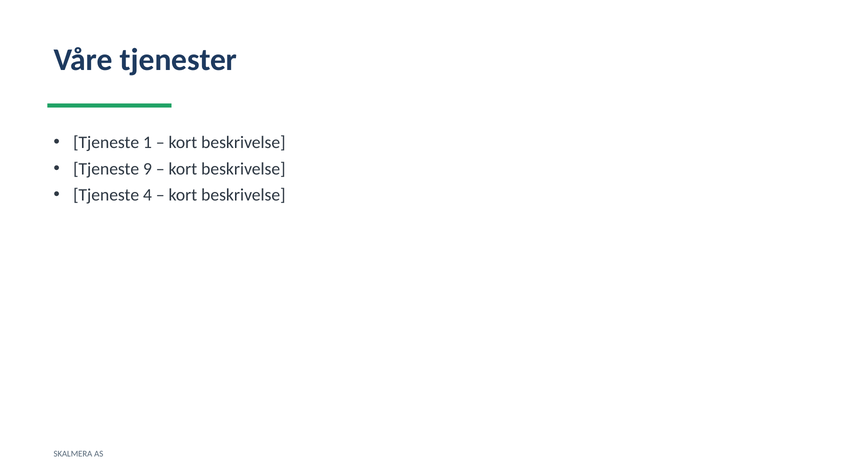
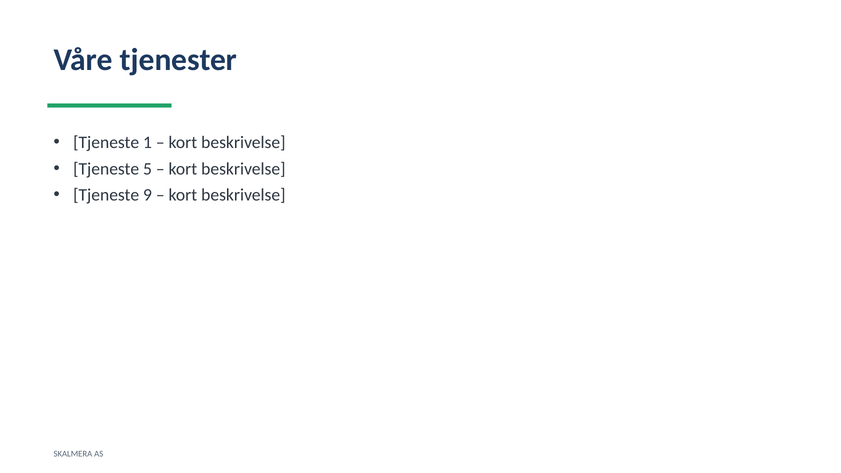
9: 9 -> 5 (147, 169)
4: 4 -> 9 (147, 195)
